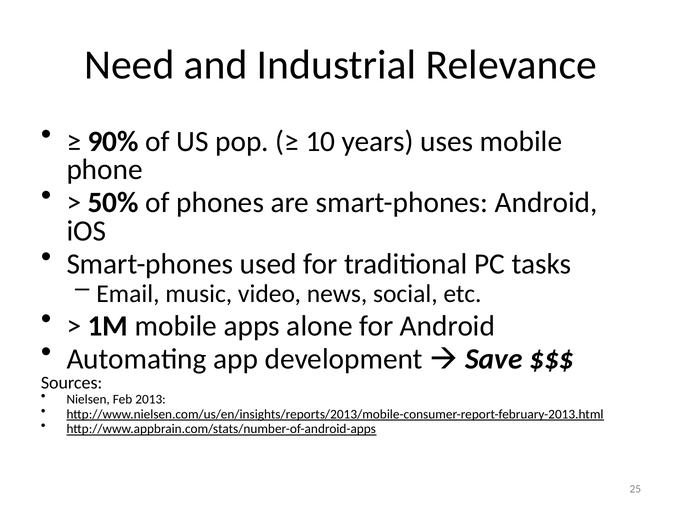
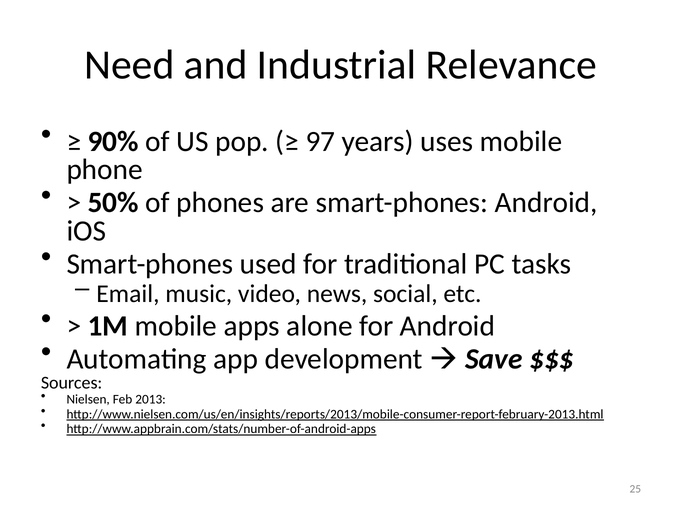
10: 10 -> 97 (320, 141)
